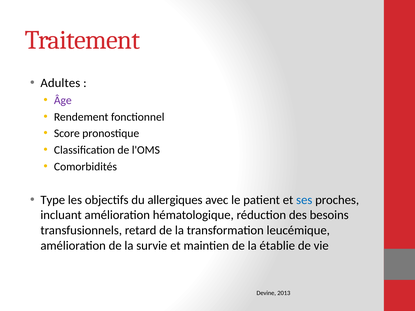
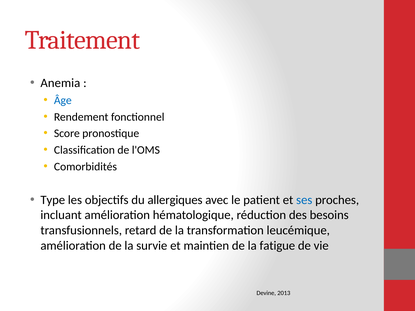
Adultes: Adultes -> Anemia (60, 83)
Âge colour: purple -> blue (63, 100)
établie: établie -> fatigue (277, 246)
